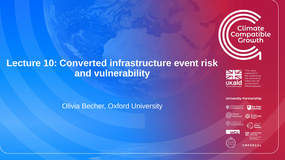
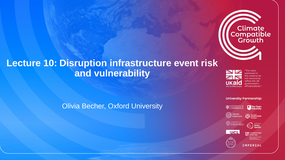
Converted: Converted -> Disruption (83, 63)
